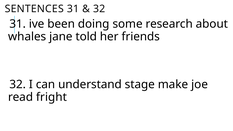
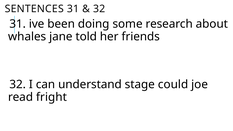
make: make -> could (173, 84)
